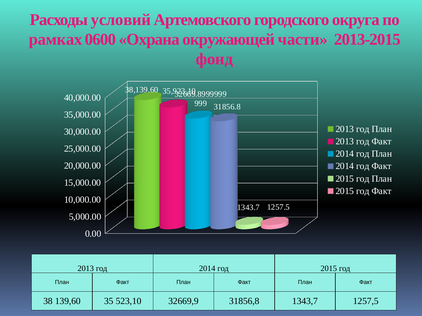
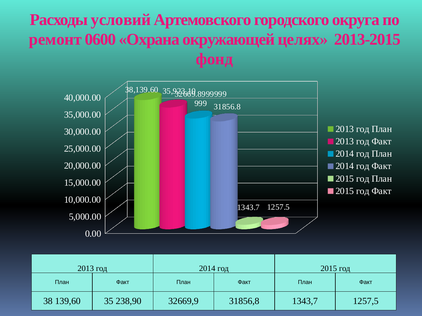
рамках: рамках -> ремонт (56, 39)
части: части -> целях (303, 39)
523,10: 523,10 -> 238,90 (129, 302)
